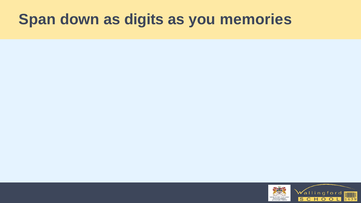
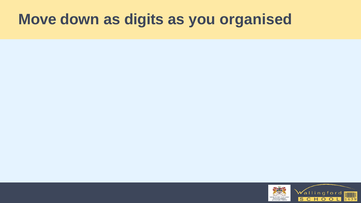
Span: Span -> Move (37, 20)
memories: memories -> organised (256, 20)
